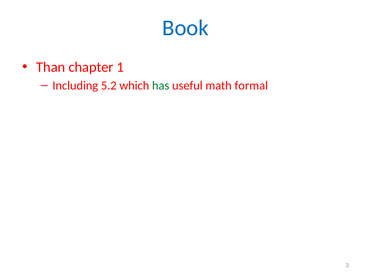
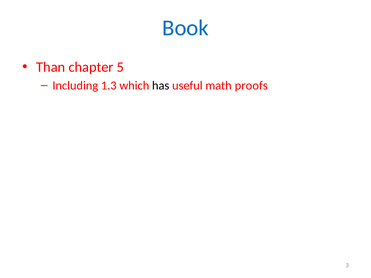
1: 1 -> 5 (120, 67)
5.2: 5.2 -> 1.3 (109, 86)
has colour: green -> black (161, 86)
formal: formal -> proofs (251, 86)
